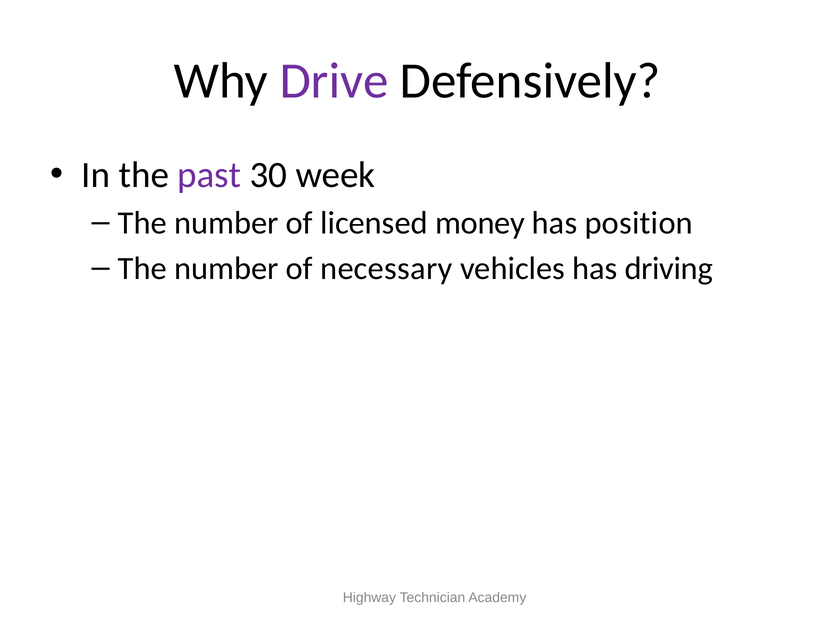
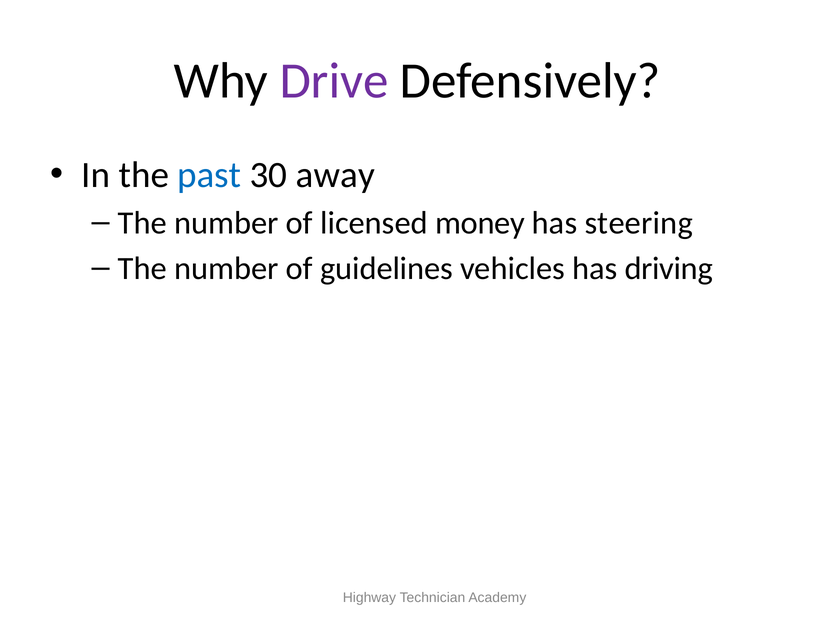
past colour: purple -> blue (209, 175)
week: week -> away (335, 175)
position: position -> steering (639, 223)
necessary: necessary -> guidelines (387, 269)
